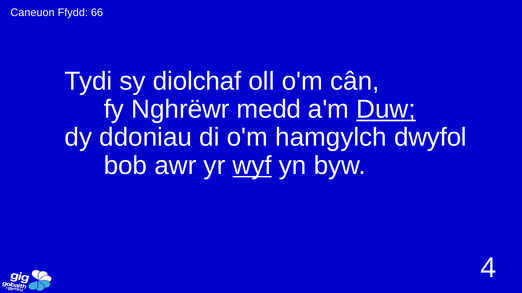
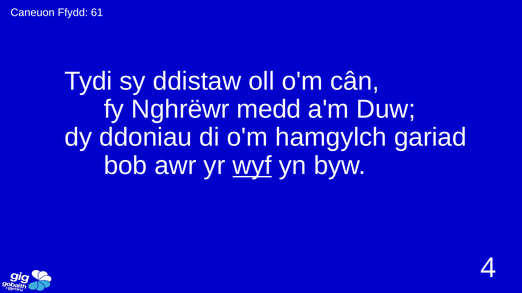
66: 66 -> 61 (97, 13)
diolchaf: diolchaf -> ddistaw (197, 81)
Duw underline: present -> none (386, 109)
dwyfol: dwyfol -> gariad (430, 138)
